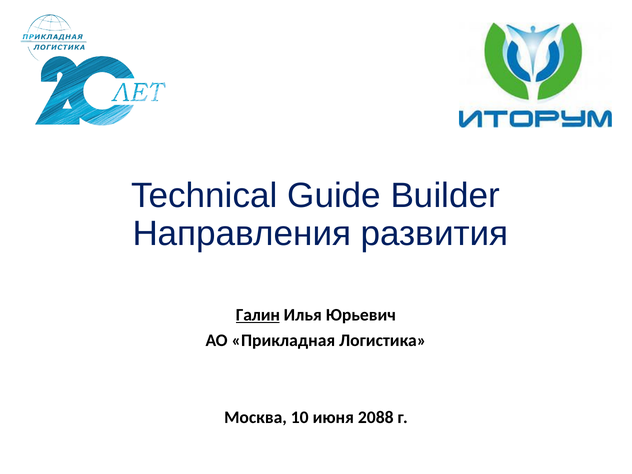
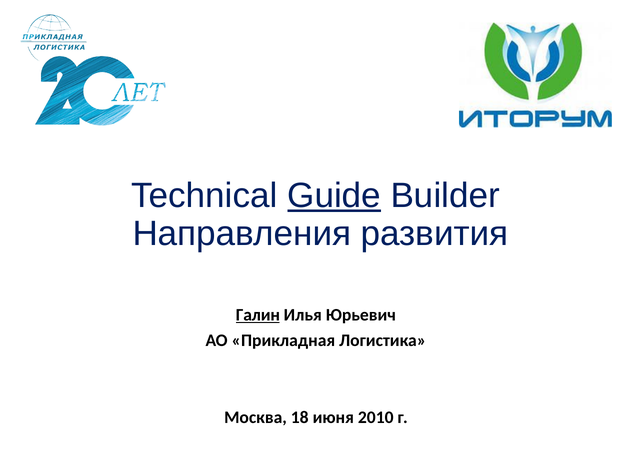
Guide underline: none -> present (334, 196)
10: 10 -> 18 (300, 417)
2088: 2088 -> 2010 (376, 417)
